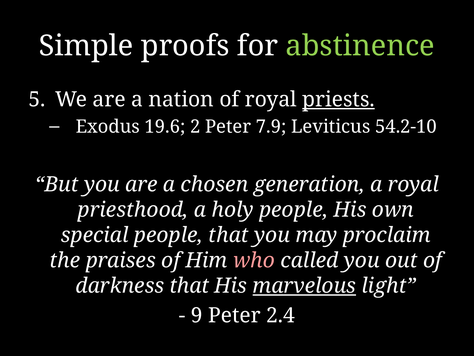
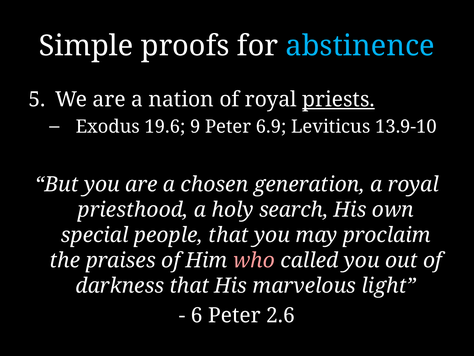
abstinence colour: light green -> light blue (360, 46)
2: 2 -> 9 (195, 127)
7.9: 7.9 -> 6.9 (271, 127)
54.2-10: 54.2-10 -> 13.9-10 (406, 127)
holy people: people -> search (294, 210)
marvelous underline: present -> none (304, 285)
9: 9 -> 6 (197, 315)
2.4: 2.4 -> 2.6 (281, 315)
